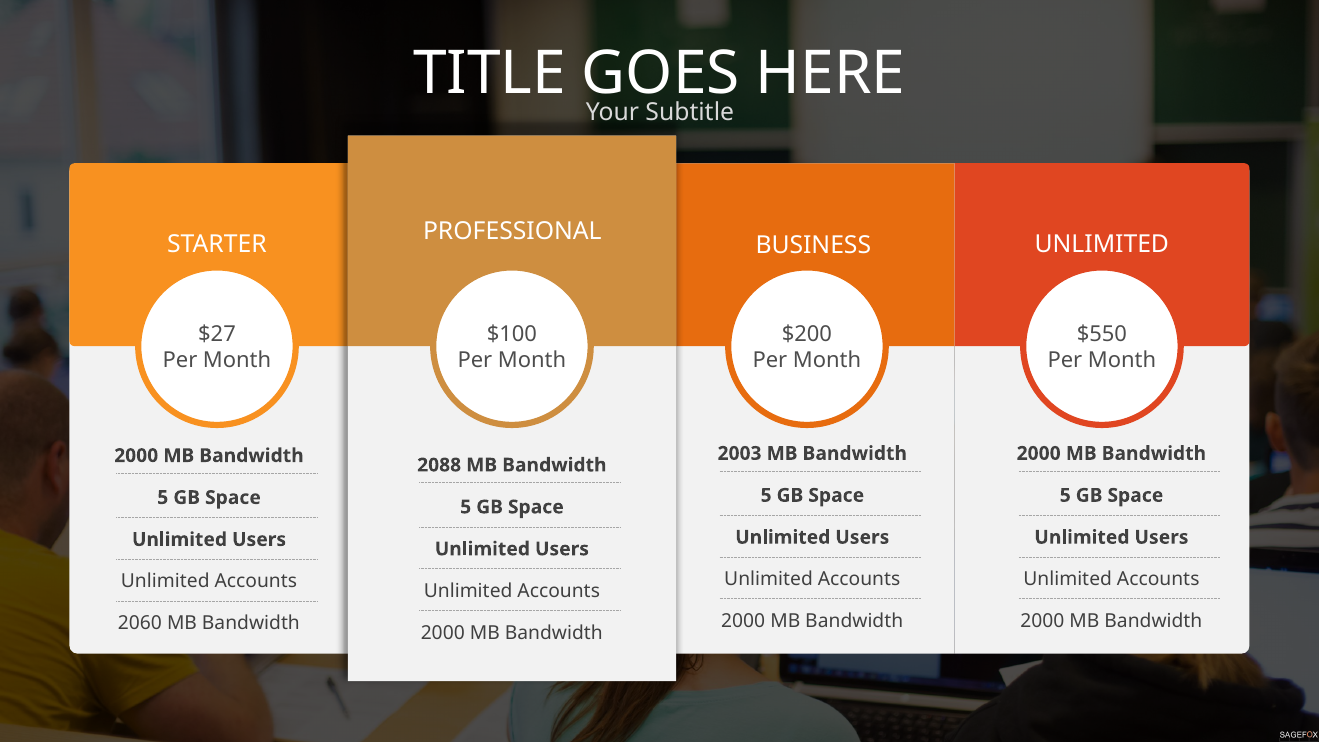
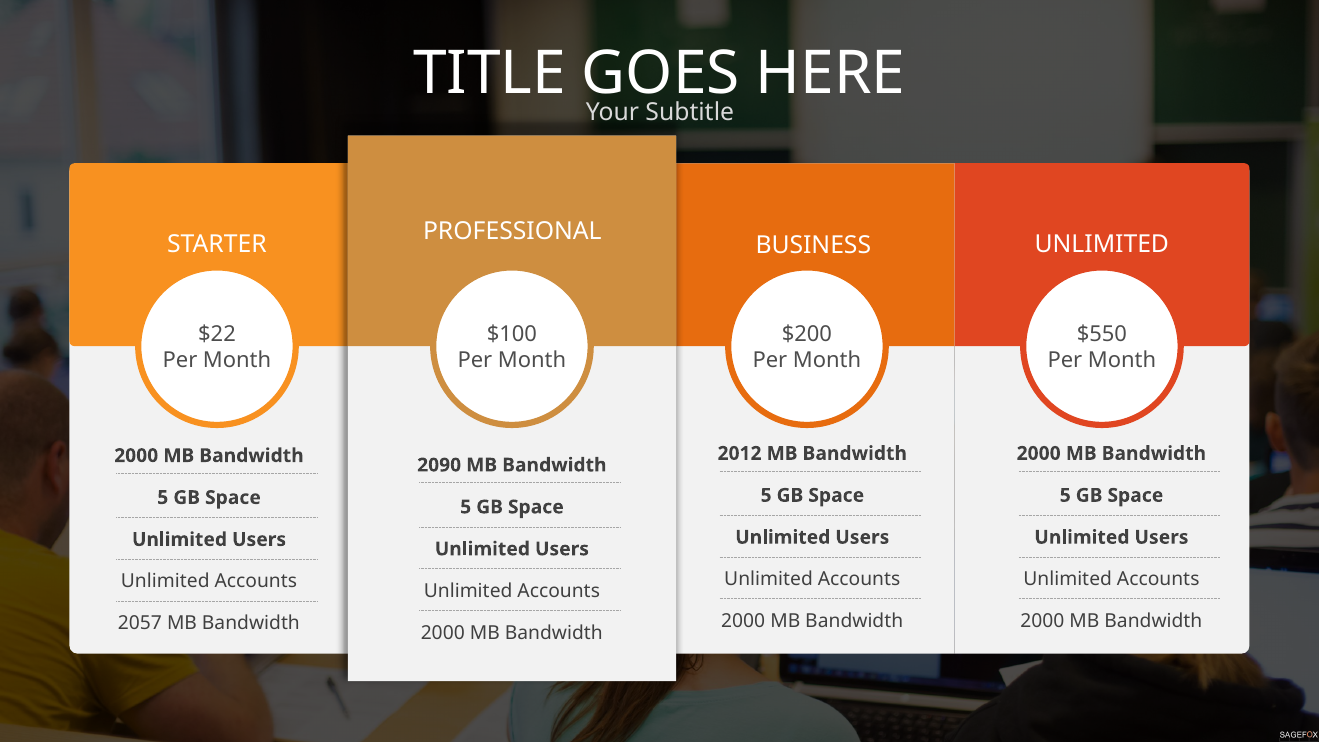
$27: $27 -> $22 (217, 334)
2003: 2003 -> 2012 (740, 453)
2088: 2088 -> 2090 (439, 465)
2060: 2060 -> 2057 (140, 623)
